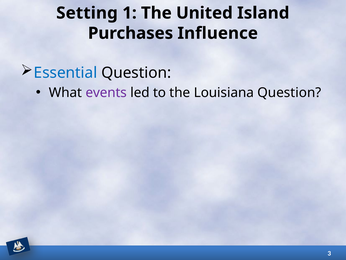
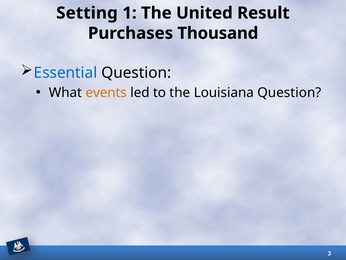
Island: Island -> Result (263, 13)
Influence: Influence -> Thousand (218, 33)
events colour: purple -> orange (106, 92)
